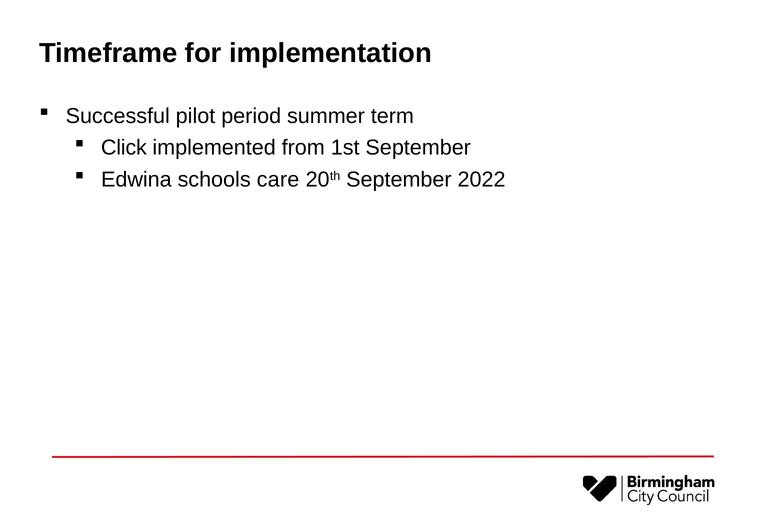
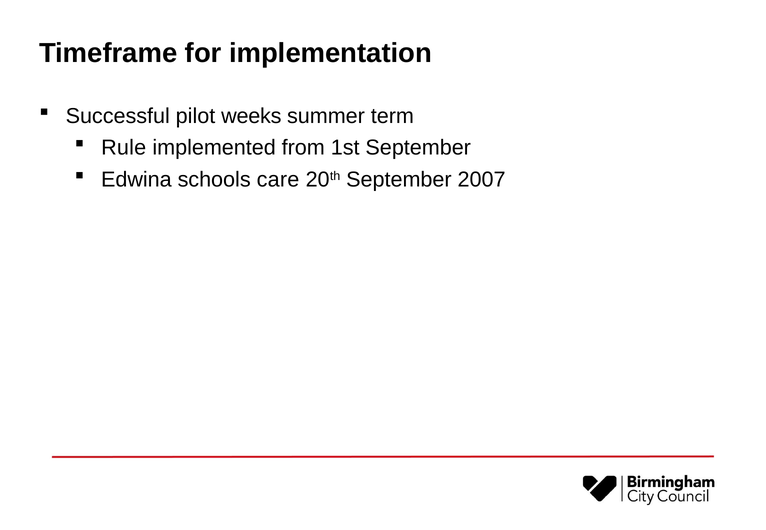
period: period -> weeks (251, 116)
Click: Click -> Rule (124, 148)
2022: 2022 -> 2007 (482, 180)
